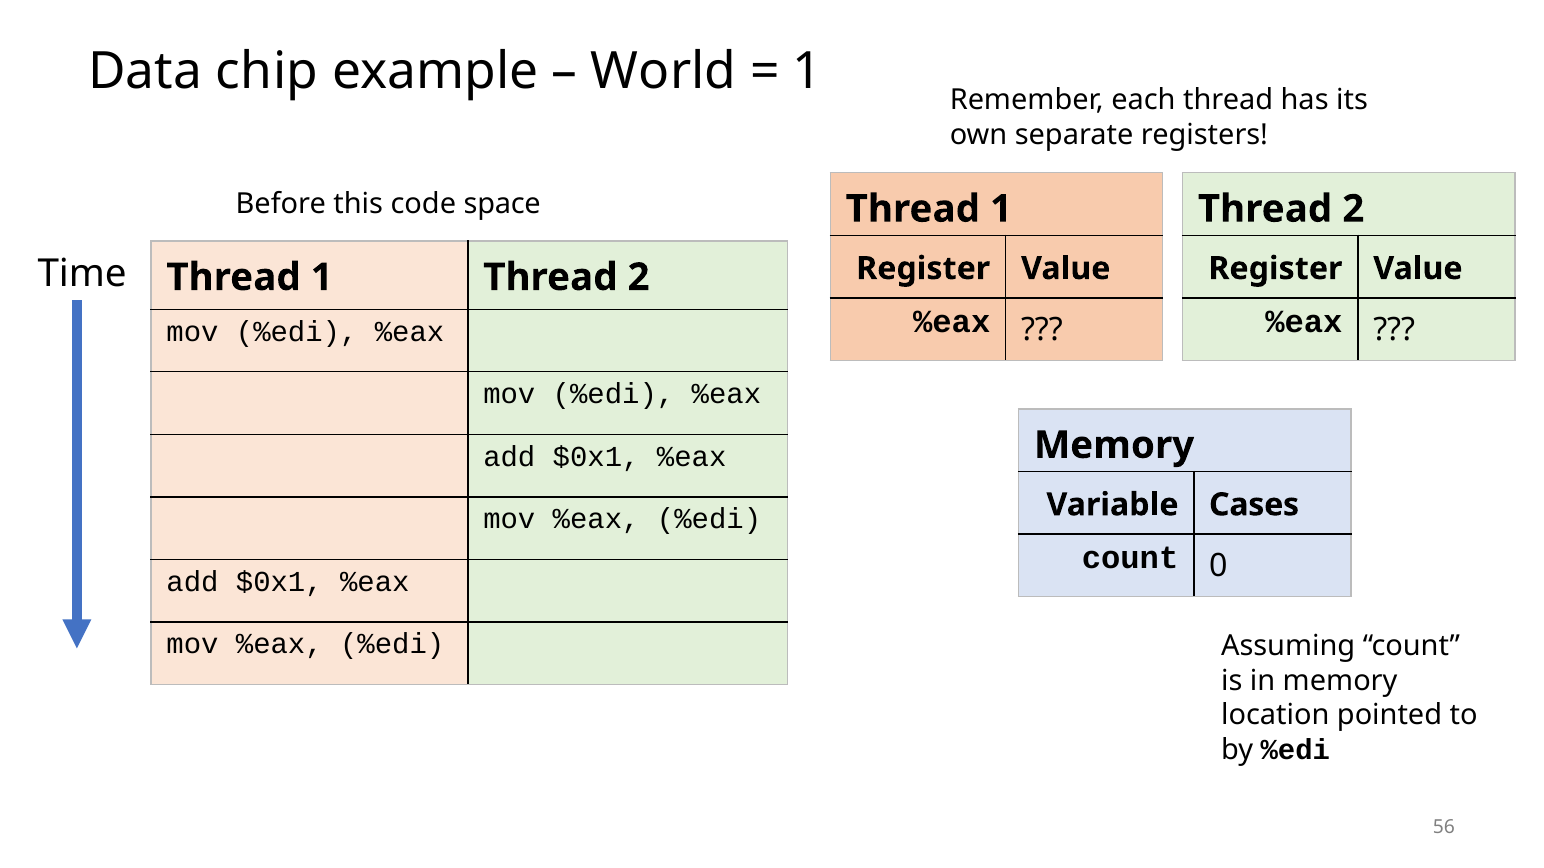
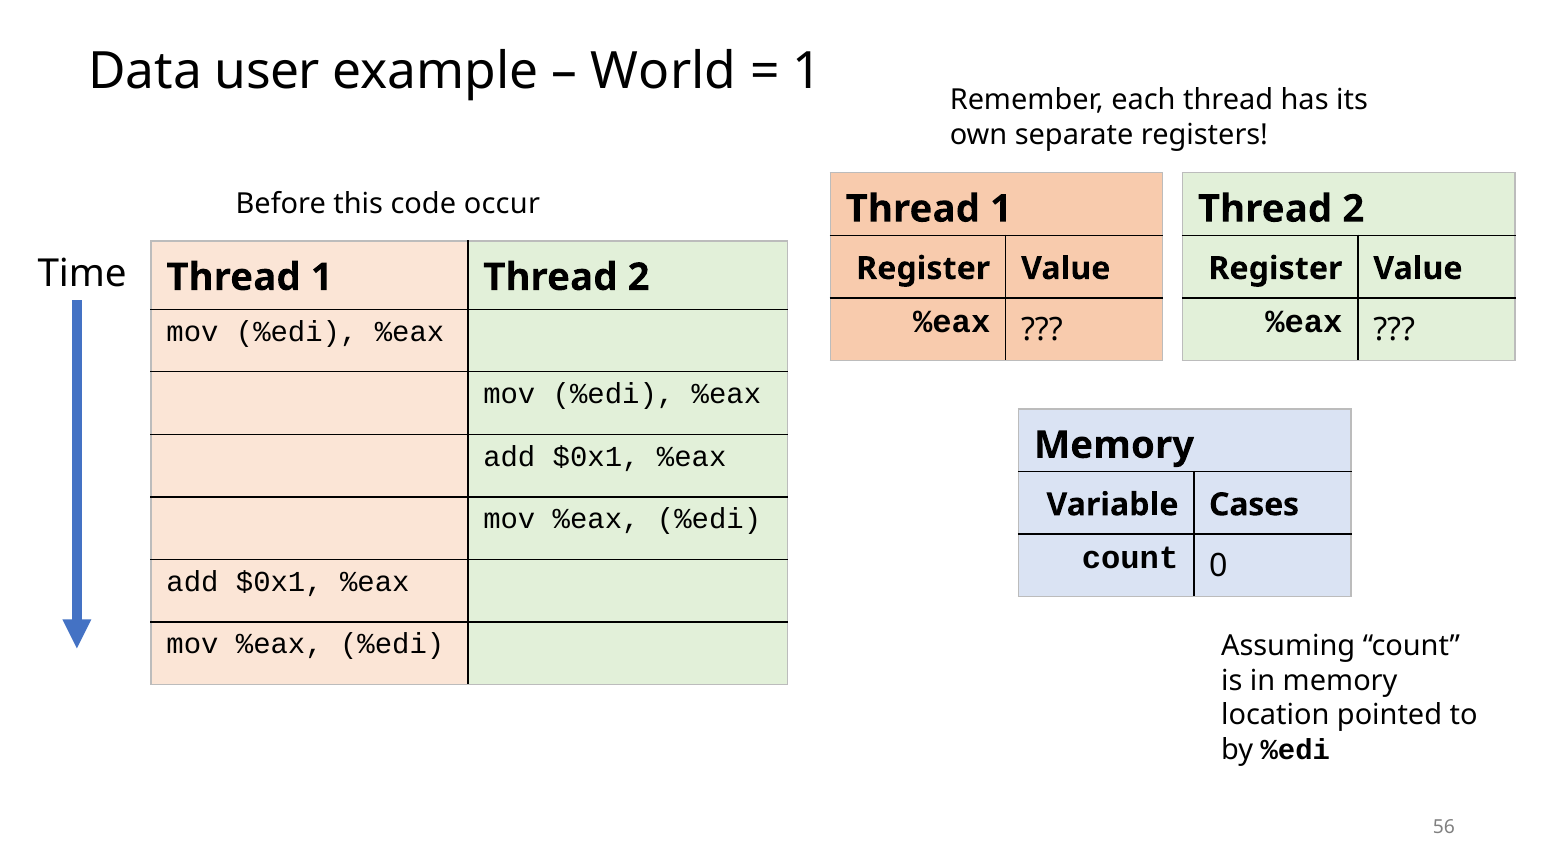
chip: chip -> user (267, 72)
space: space -> occur (502, 204)
